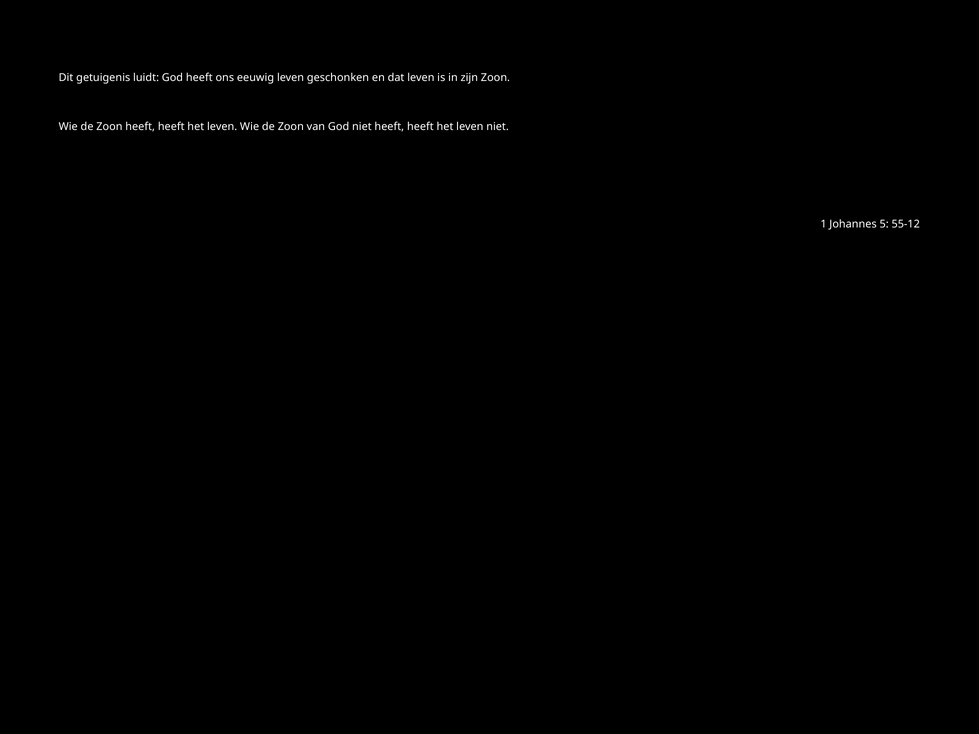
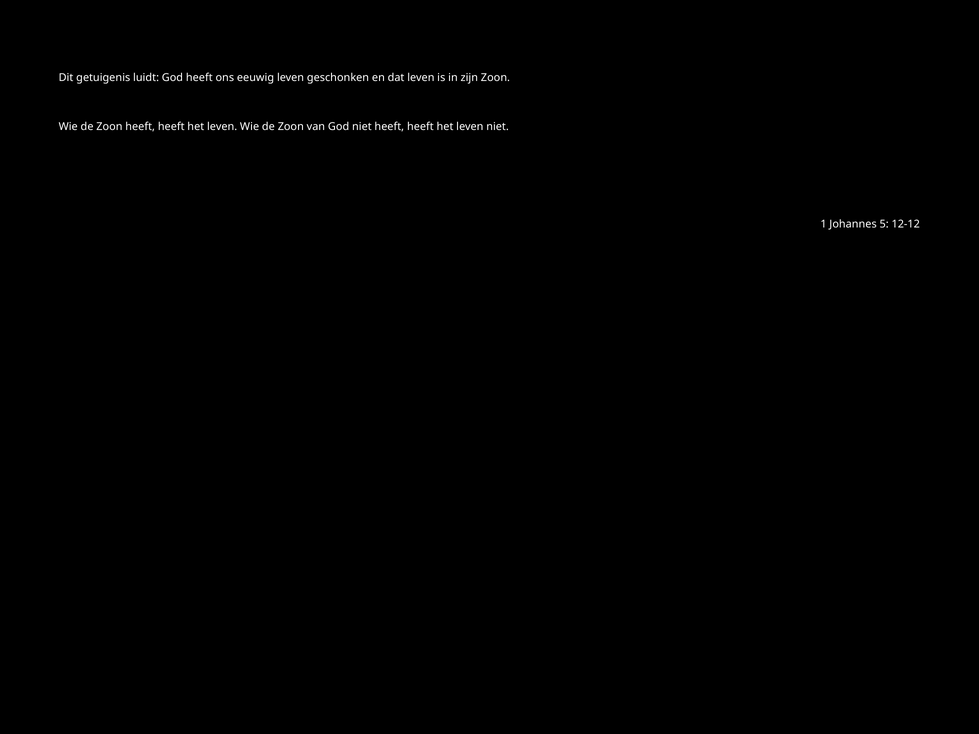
55-12: 55-12 -> 12-12 (906, 224)
